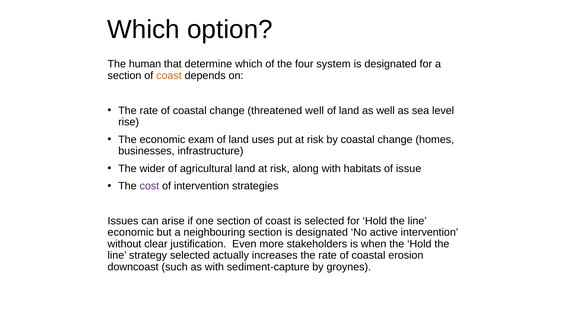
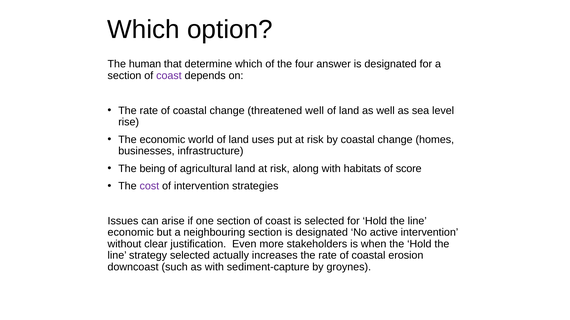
system: system -> answer (334, 64)
coast colour: orange -> purple (169, 76)
exam: exam -> world (201, 140)
wider: wider -> being (152, 169)
issue: issue -> score (409, 169)
